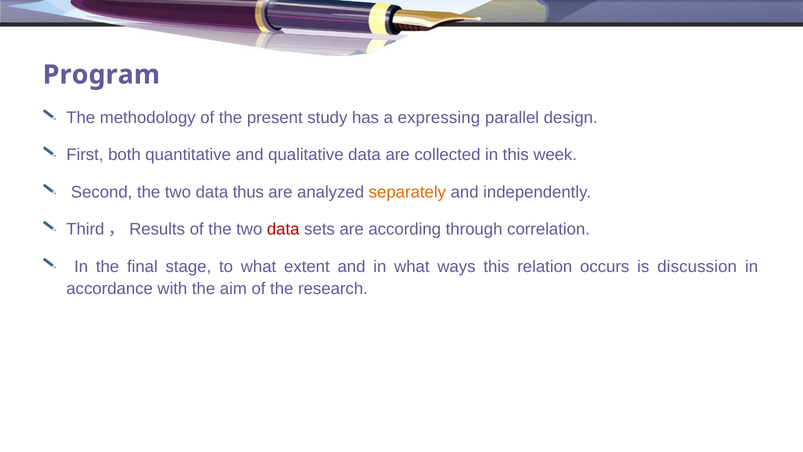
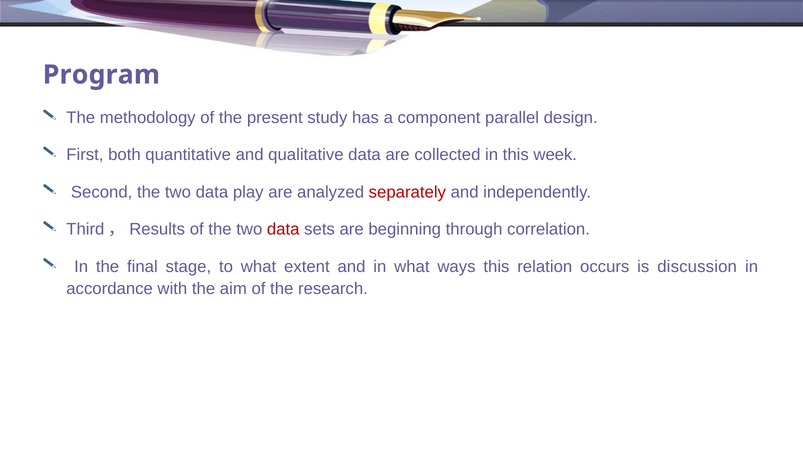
expressing: expressing -> component (439, 118)
thus: thus -> play (248, 192)
separately colour: orange -> red (407, 192)
according: according -> beginning (405, 229)
